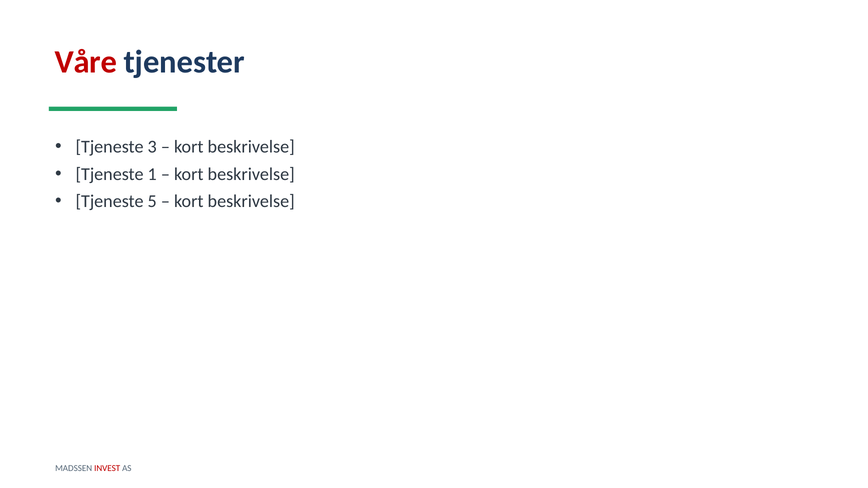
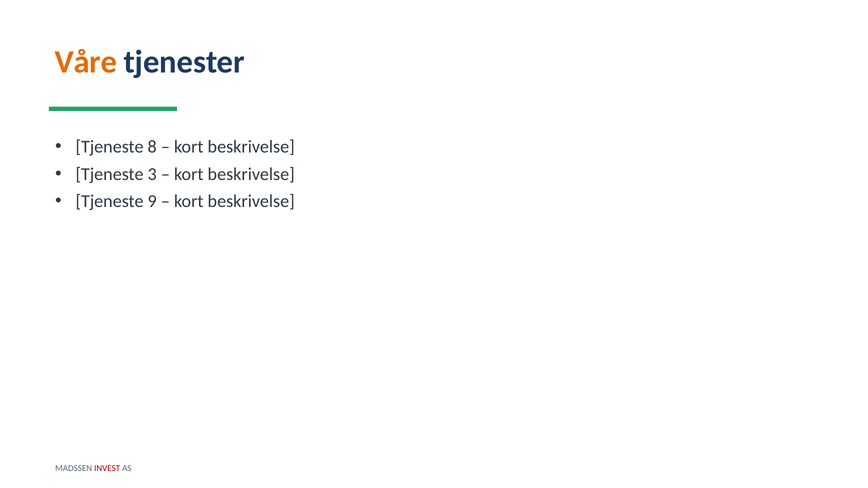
Våre colour: red -> orange (86, 62)
3: 3 -> 8 (152, 147)
1: 1 -> 3 (152, 174)
5: 5 -> 9 (152, 201)
